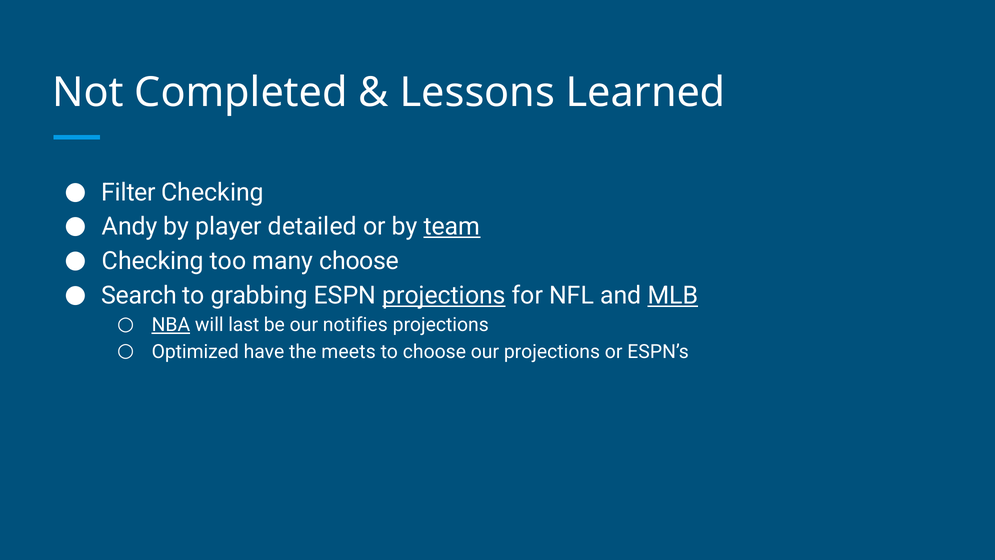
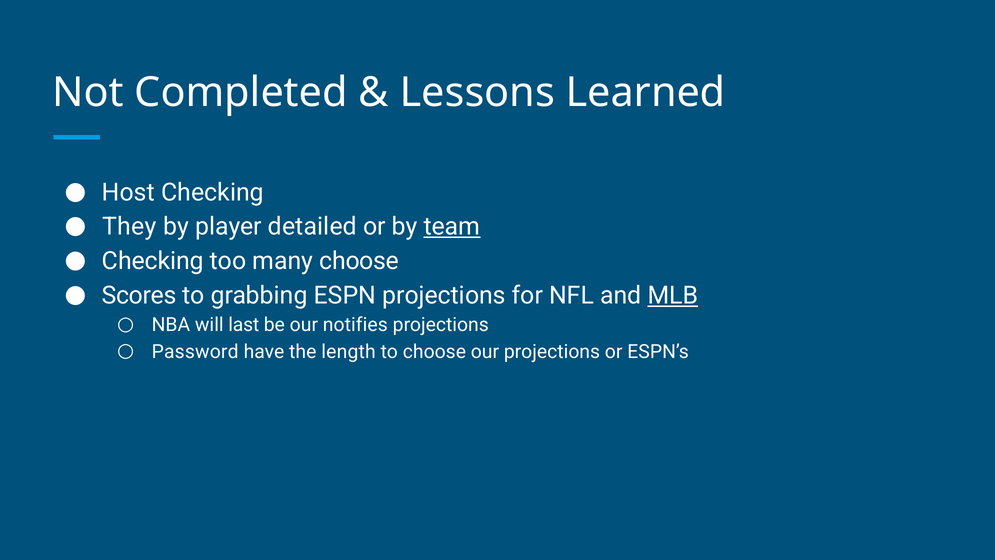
Filter: Filter -> Host (128, 192)
Andy: Andy -> They (130, 227)
Search: Search -> Scores (139, 295)
projections underline: present -> none (444, 295)
NBA underline: present -> none (171, 325)
Optimized: Optimized -> Password (195, 352)
meets: meets -> length (349, 352)
